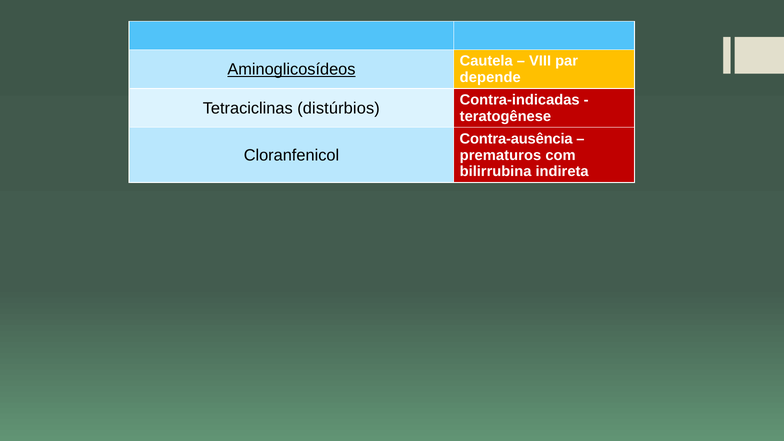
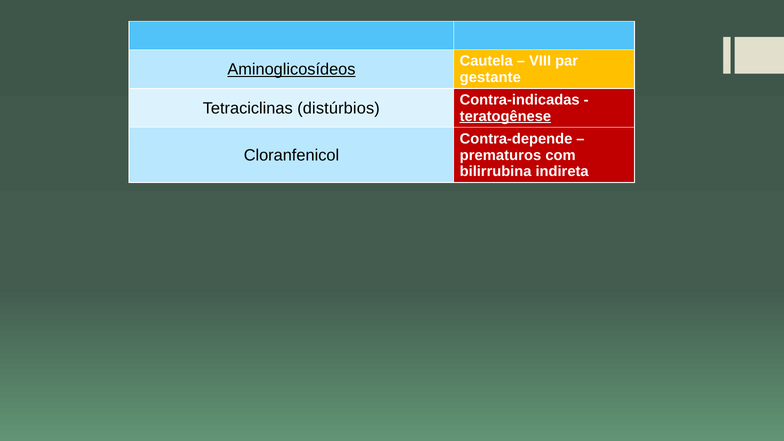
depende: depende -> gestante (490, 78)
teratogênese underline: none -> present (505, 116)
Contra-ausência: Contra-ausência -> Contra-depende (516, 139)
